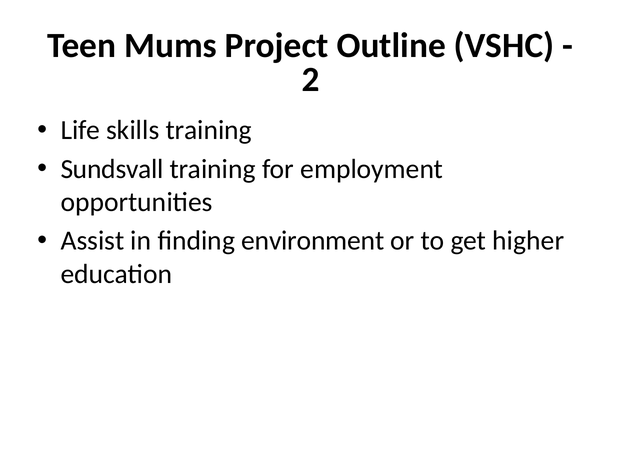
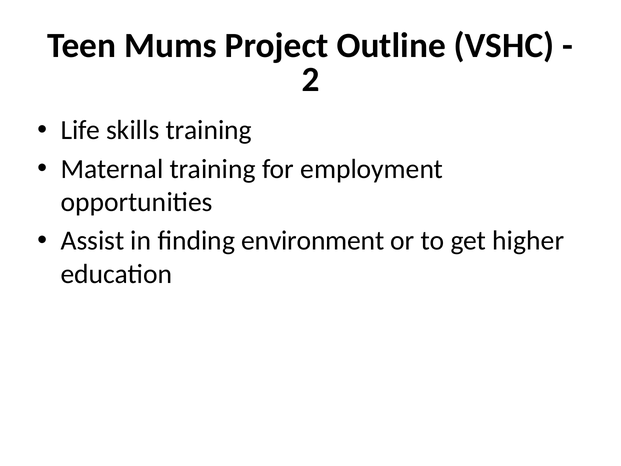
Sundsvall: Sundsvall -> Maternal (112, 169)
